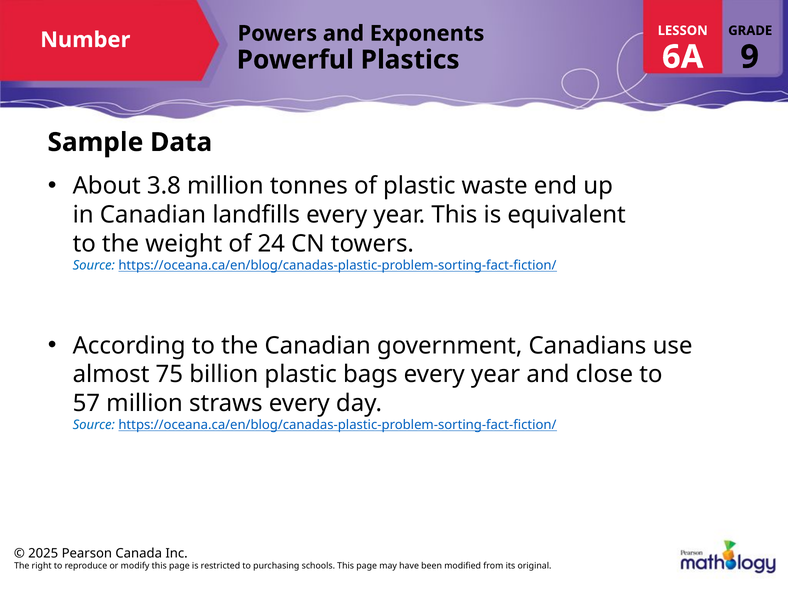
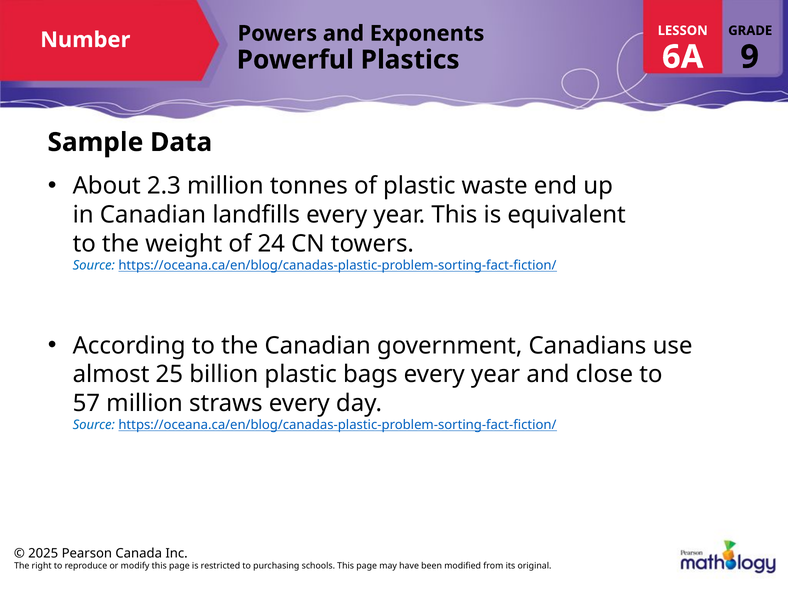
3.8: 3.8 -> 2.3 (164, 186)
75: 75 -> 25 (169, 374)
